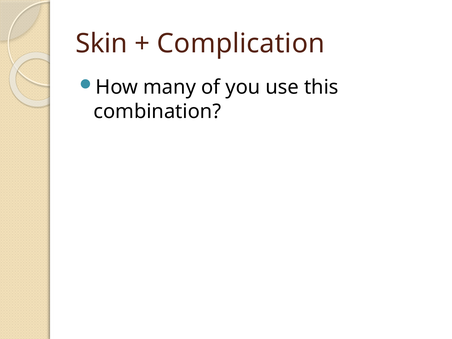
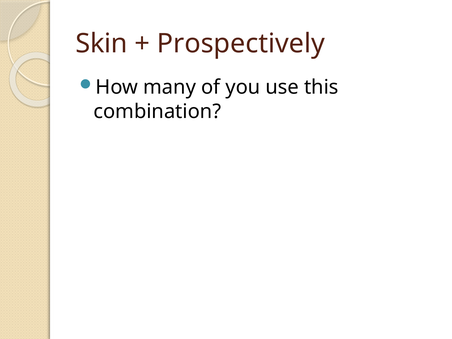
Complication: Complication -> Prospectively (241, 44)
